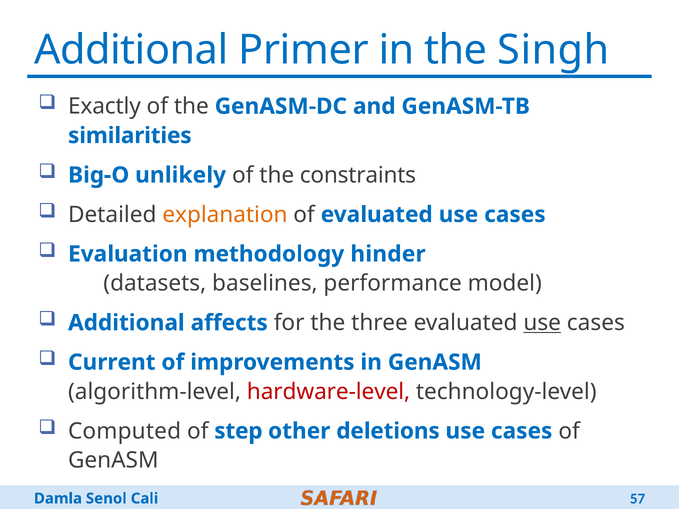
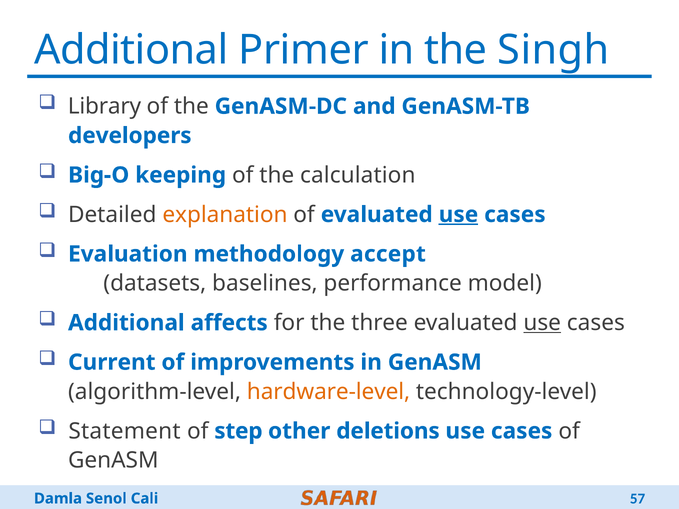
Exactly: Exactly -> Library (104, 106)
similarities: similarities -> developers (130, 136)
unlikely: unlikely -> keeping (181, 175)
constraints: constraints -> calculation (358, 175)
use underline: none -> present (458, 215)
hinder: hinder -> accept (388, 254)
hardware-level colour: red -> orange (329, 392)
Computed: Computed -> Statement (125, 431)
